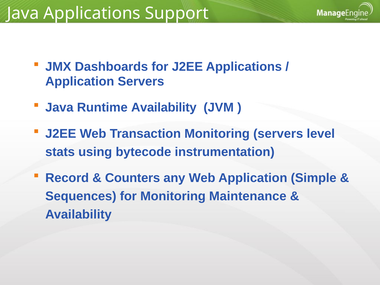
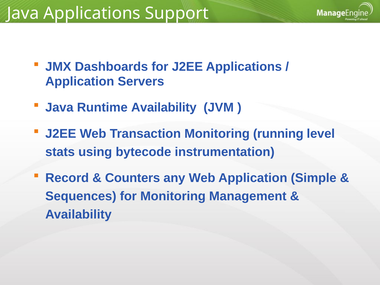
Monitoring servers: servers -> running (278, 134)
Maintenance: Maintenance -> Management (248, 196)
